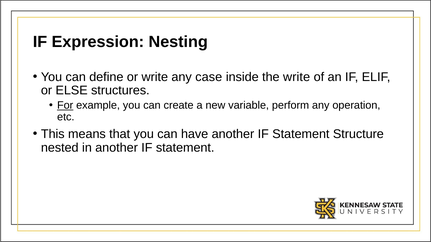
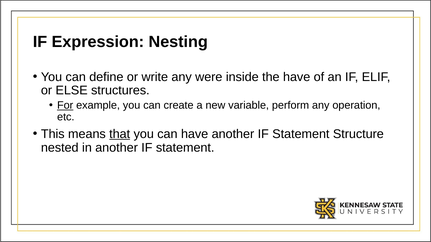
case: case -> were (209, 77)
the write: write -> have (297, 77)
that underline: none -> present (120, 134)
